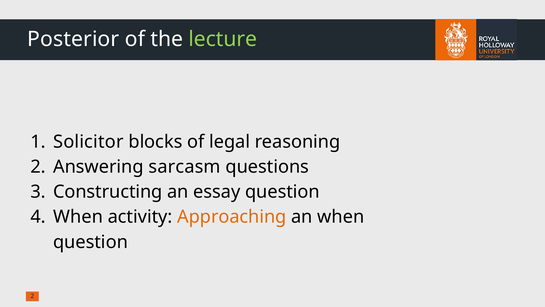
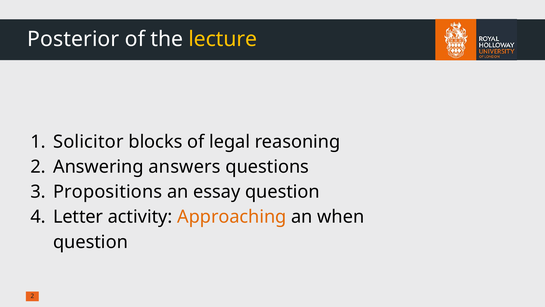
lecture colour: light green -> yellow (223, 39)
sarcasm: sarcasm -> answers (185, 167)
Constructing: Constructing -> Propositions (108, 192)
When: When -> Letter (78, 217)
